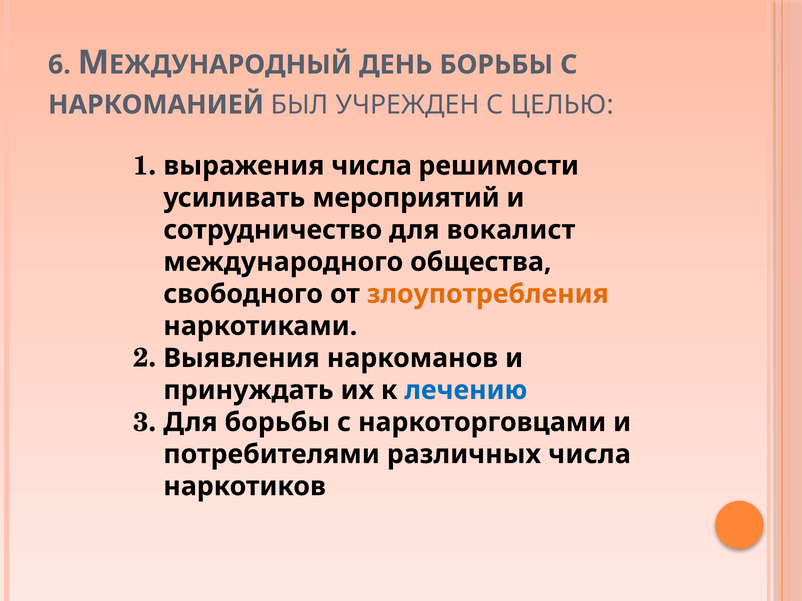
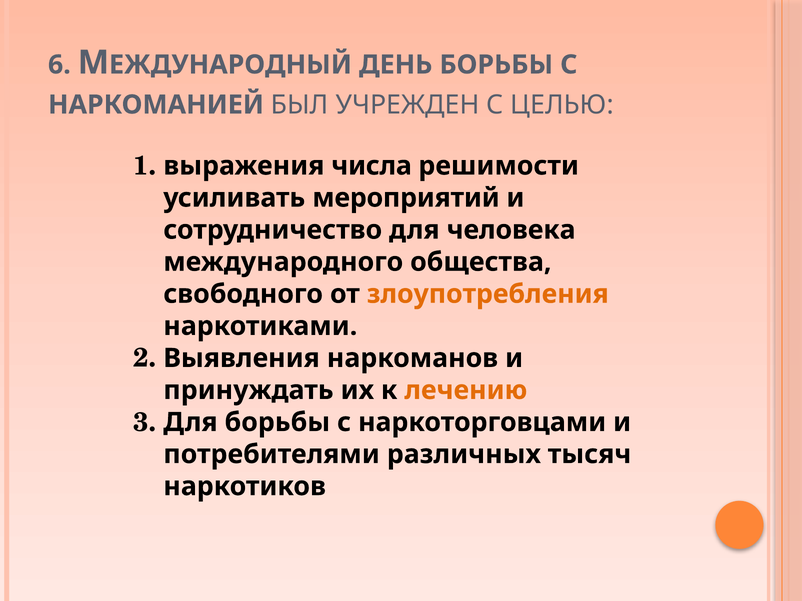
вокалист: вокалист -> человека (511, 230)
лечению colour: blue -> orange (466, 391)
различных числа: числа -> тысяч (590, 455)
